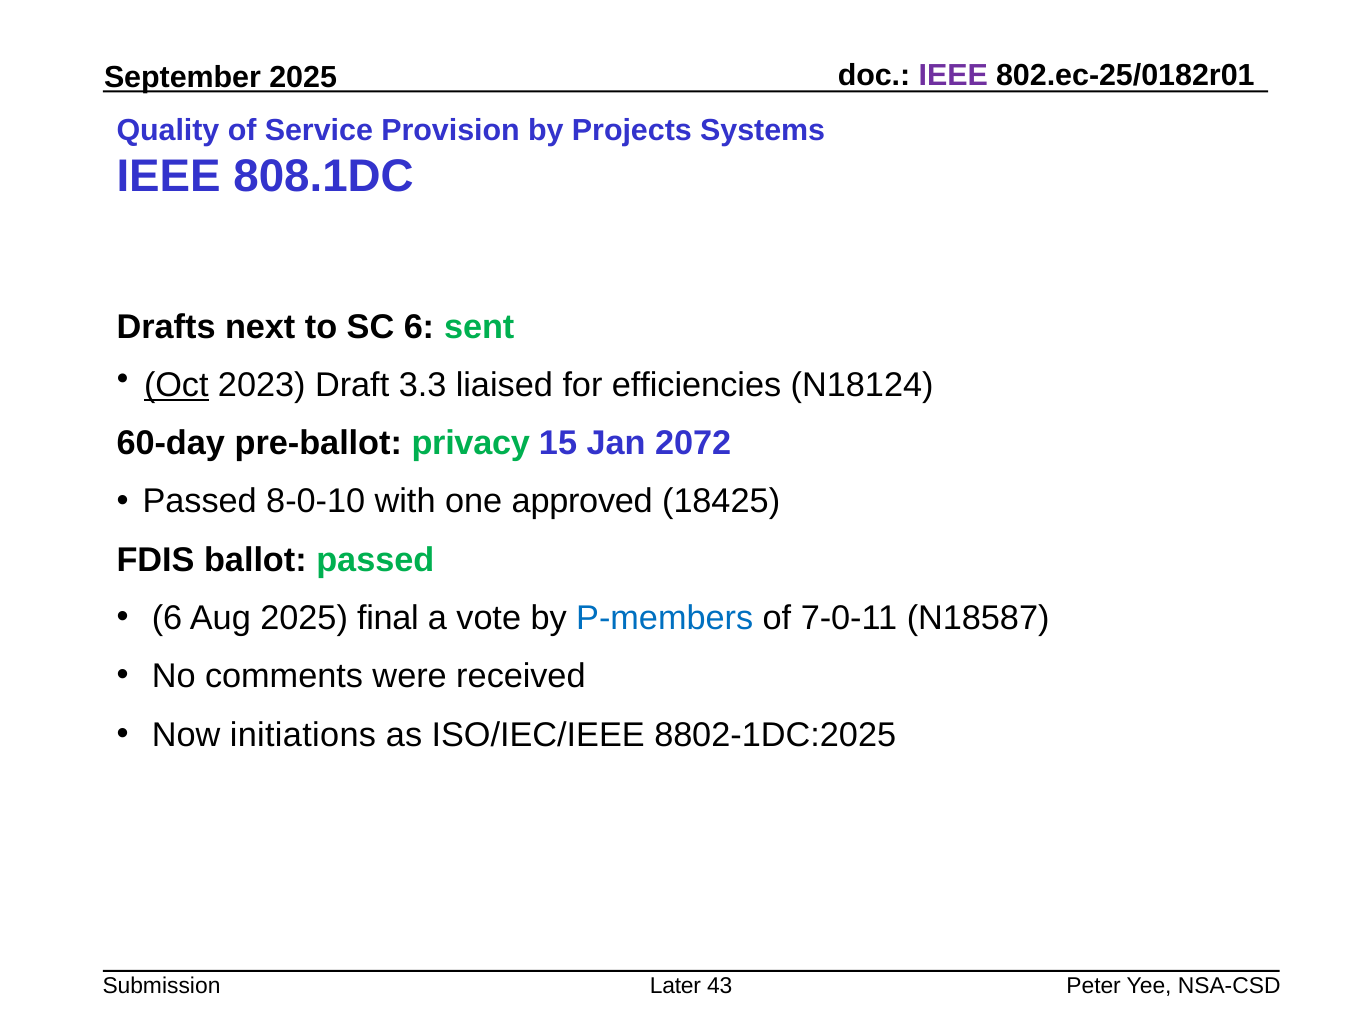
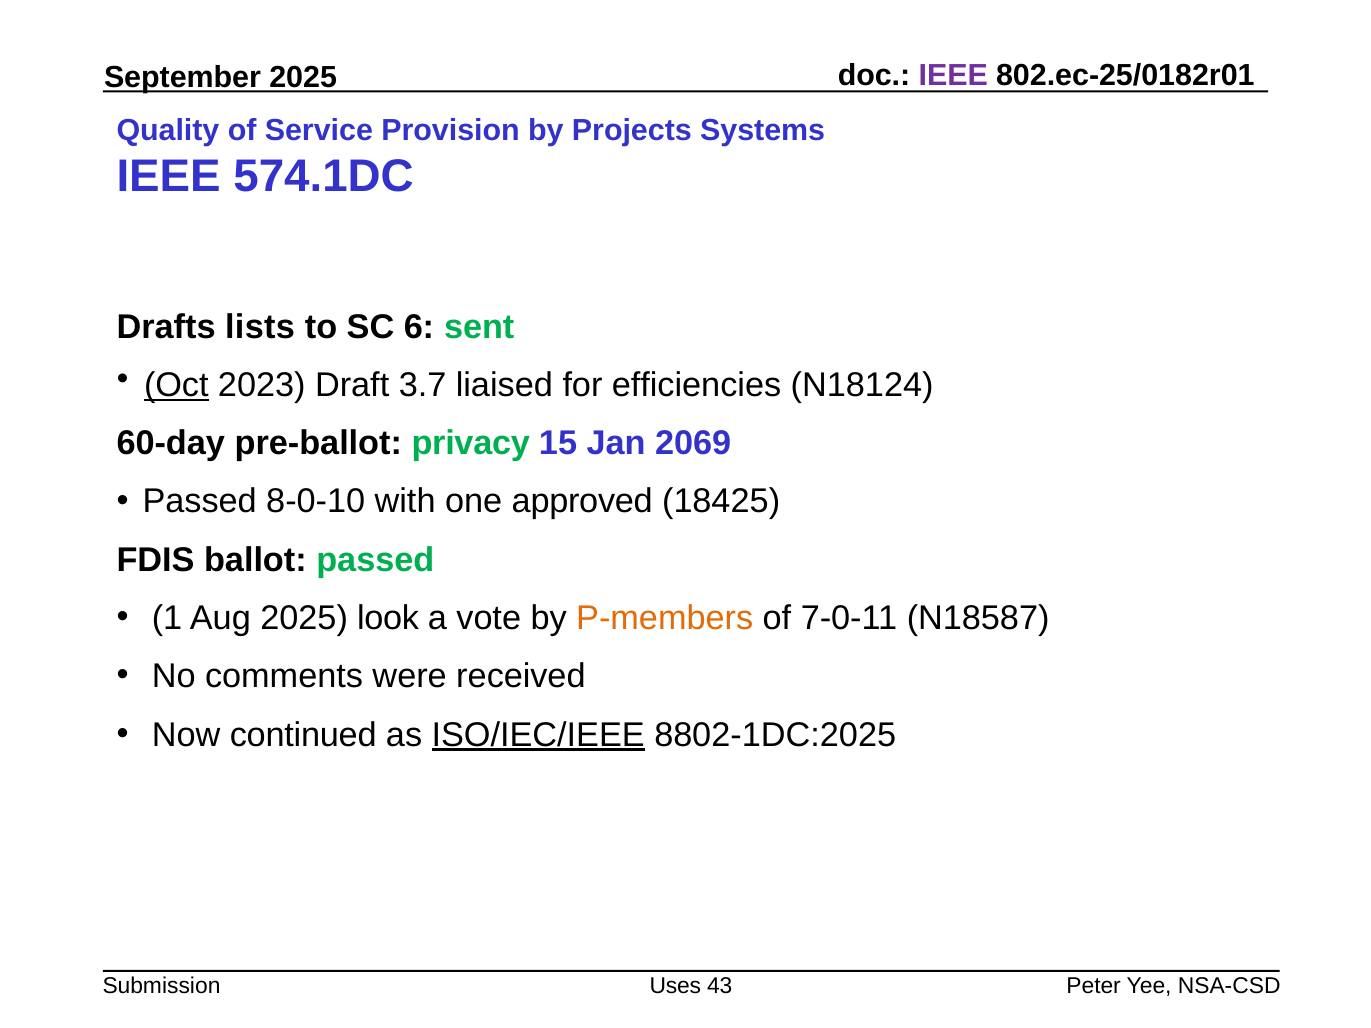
808.1DC: 808.1DC -> 574.1DC (324, 177)
next: next -> lists (260, 327)
3.3: 3.3 -> 3.7 (423, 385)
2072: 2072 -> 2069 (693, 443)
6: 6 -> 1 (167, 618)
final: final -> look (388, 618)
P-members colour: blue -> orange (665, 618)
initiations: initiations -> continued (303, 735)
ISO/IEC/IEEE underline: none -> present (538, 735)
Later: Later -> Uses (675, 986)
